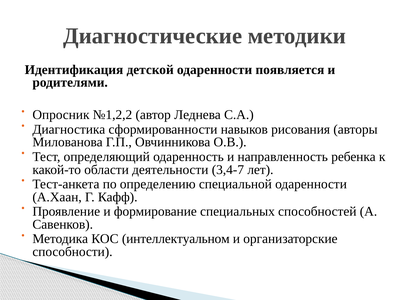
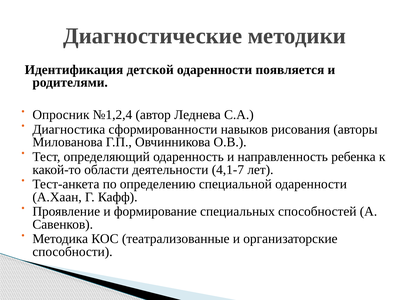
№1,2,2: №1,2,2 -> №1,2,4 (113, 115)
3,4-7: 3,4-7 -> 4,1-7 (228, 170)
интеллектуальном: интеллектуальном -> театрализованные (176, 239)
